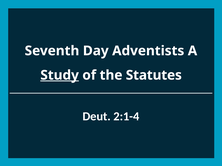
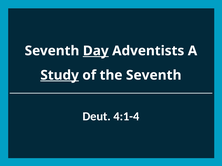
Day underline: none -> present (96, 51)
the Statutes: Statutes -> Seventh (154, 75)
2:1-4: 2:1-4 -> 4:1-4 (126, 117)
